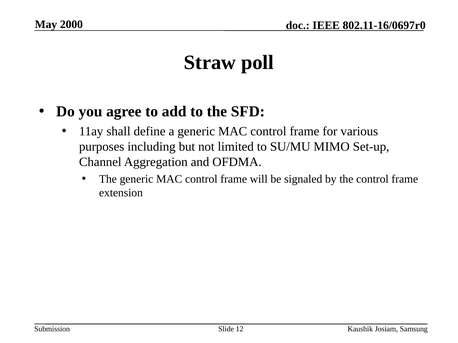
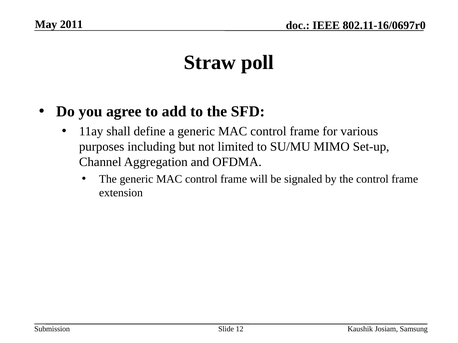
2000: 2000 -> 2011 (71, 24)
